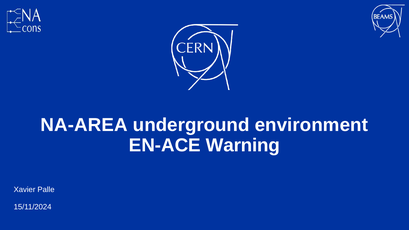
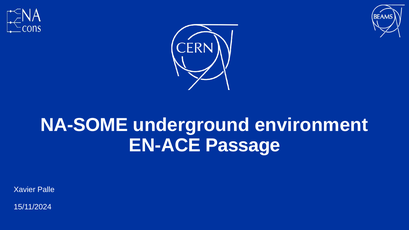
NA-AREA: NA-AREA -> NA-SOME (84, 125)
Warning: Warning -> Passage (243, 145)
